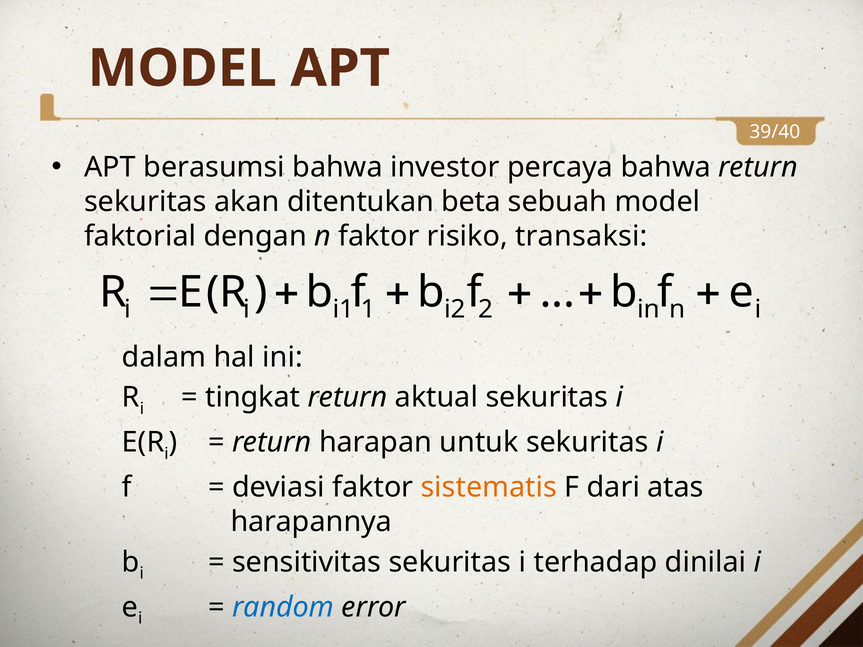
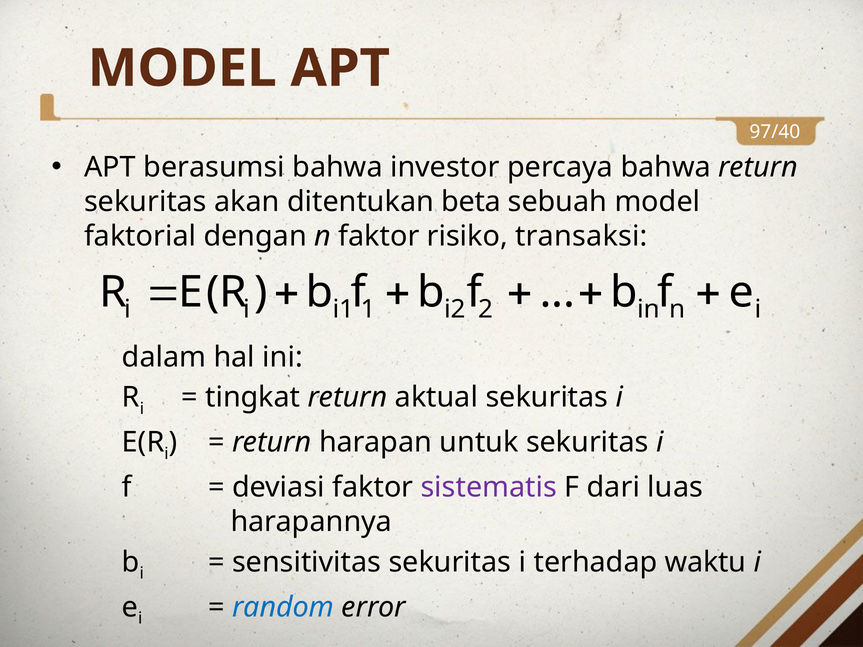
39/40: 39/40 -> 97/40 (775, 132)
sistematis colour: orange -> purple (489, 488)
atas: atas -> luas (675, 488)
dinilai: dinilai -> waktu (706, 562)
